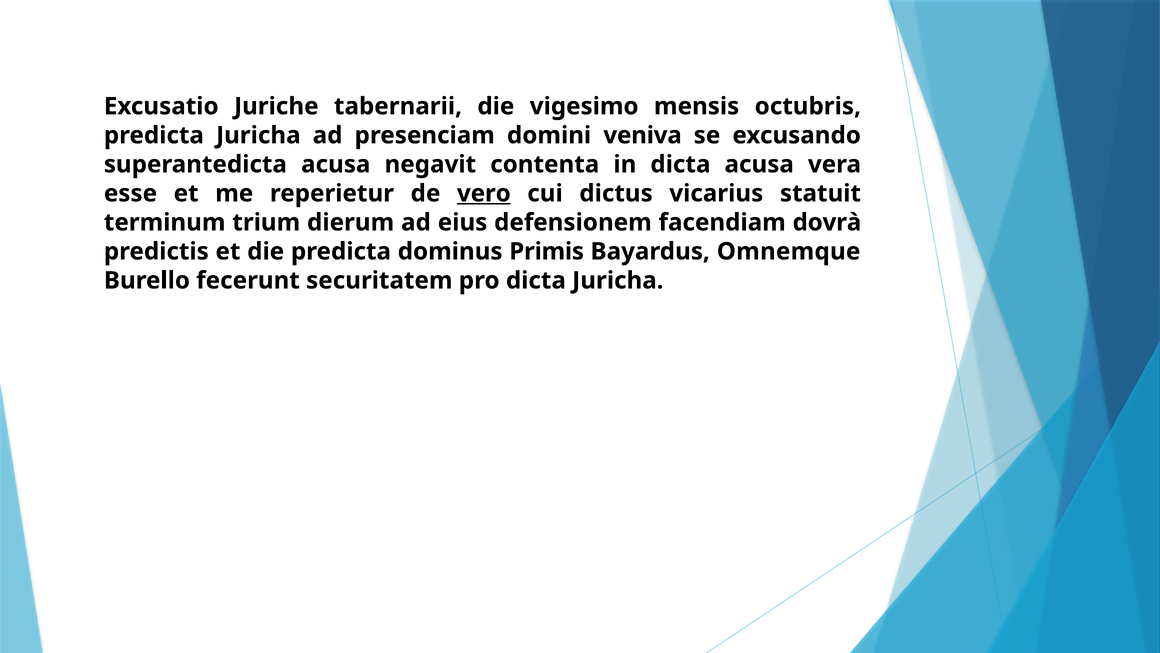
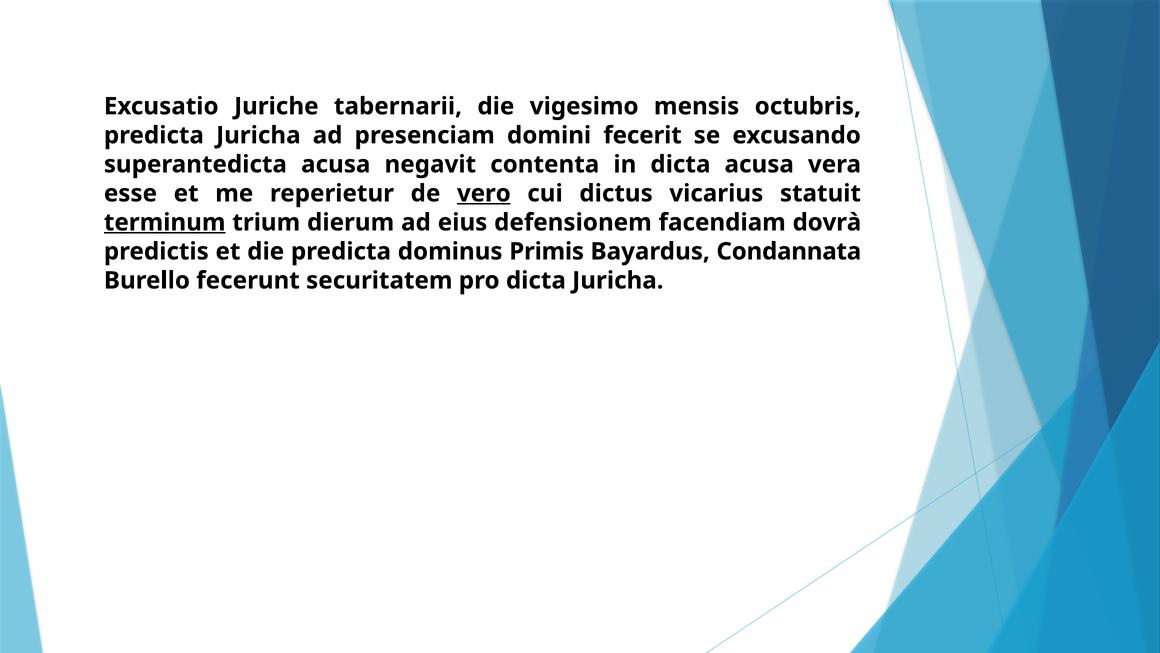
veniva: veniva -> fecerit (643, 135)
terminum underline: none -> present (165, 222)
Omnemque: Omnemque -> Condannata (789, 251)
